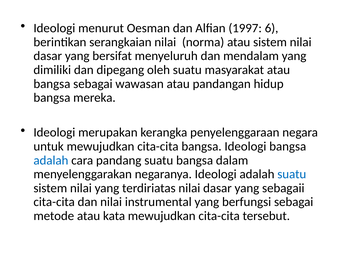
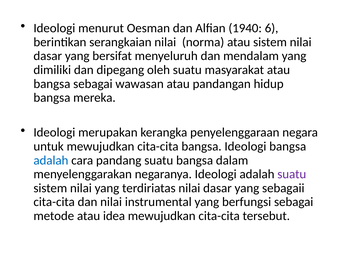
1997: 1997 -> 1940 (245, 28)
suatu colour: blue -> purple (292, 174)
kata: kata -> idea (114, 216)
